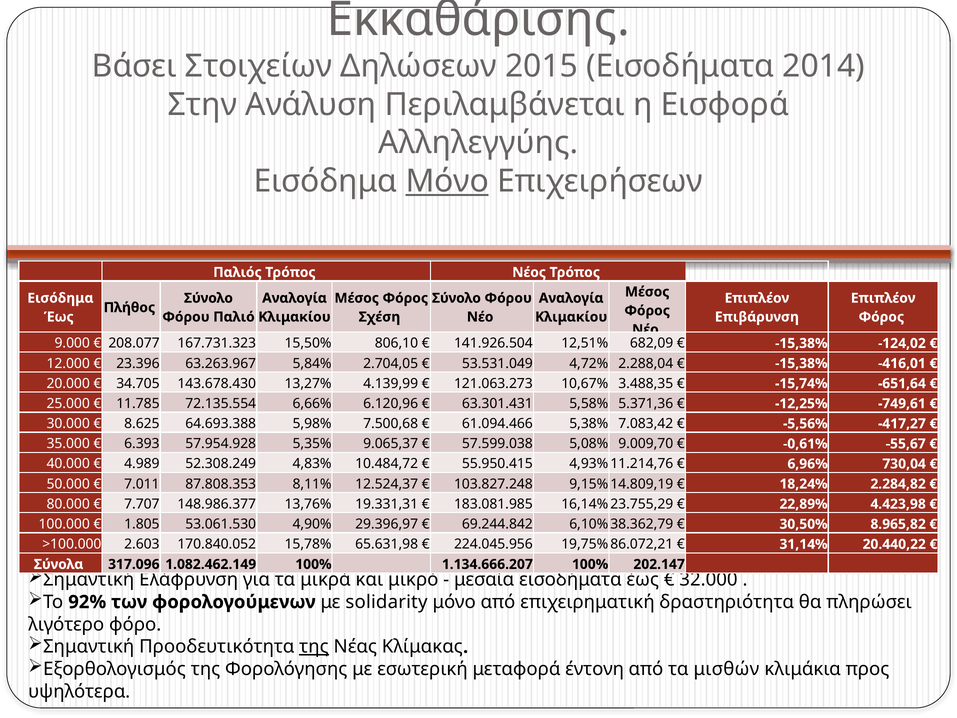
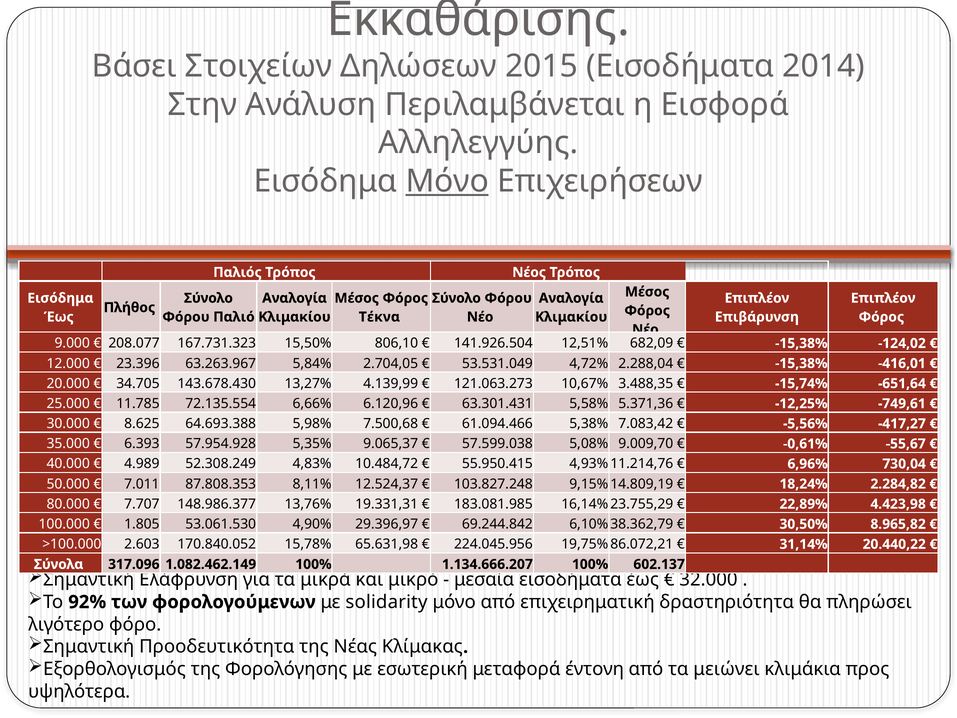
Σχέση: Σχέση -> Τέκνα (379, 317)
202.147: 202.147 -> 602.137 (659, 564)
της underline: present -> none (314, 647)
μισθών: μισθών -> μειώνει (726, 669)
